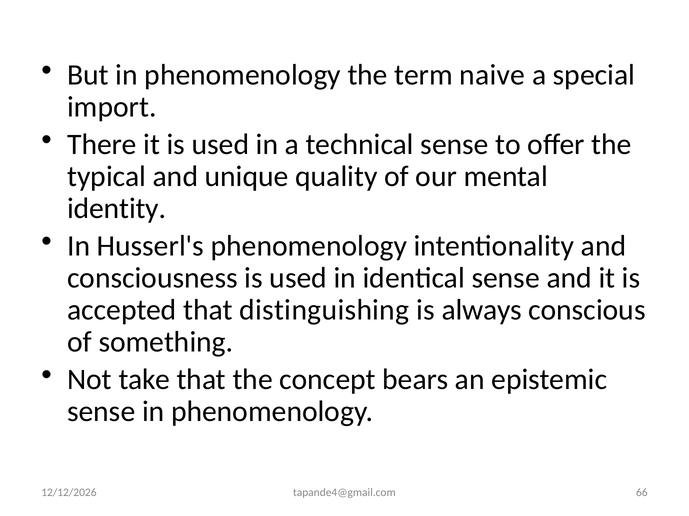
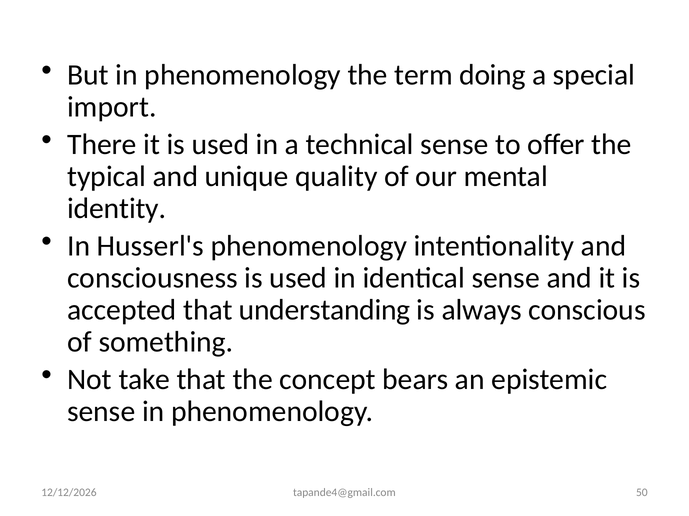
naive: naive -> doing (493, 75)
distinguishing: distinguishing -> understanding (325, 310)
66: 66 -> 50 (642, 493)
